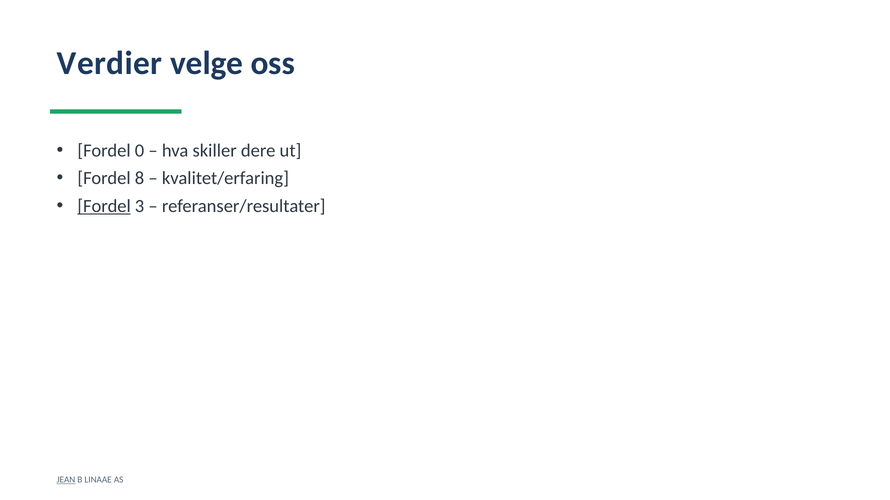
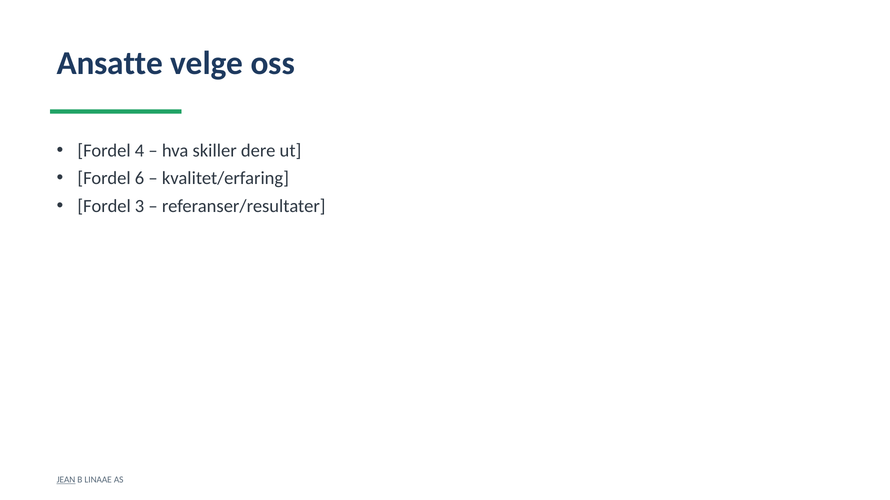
Verdier: Verdier -> Ansatte (110, 64)
0: 0 -> 4 (140, 151)
8: 8 -> 6 (140, 179)
Fordel underline: present -> none (104, 206)
